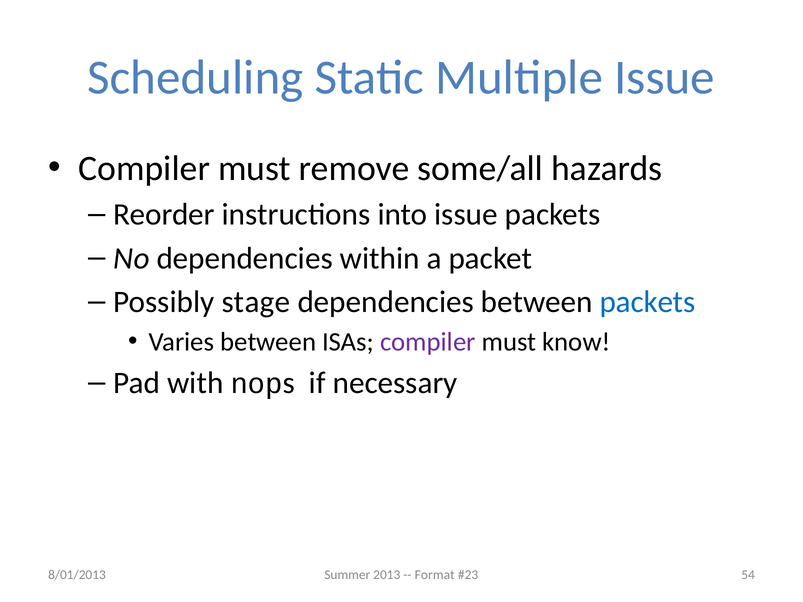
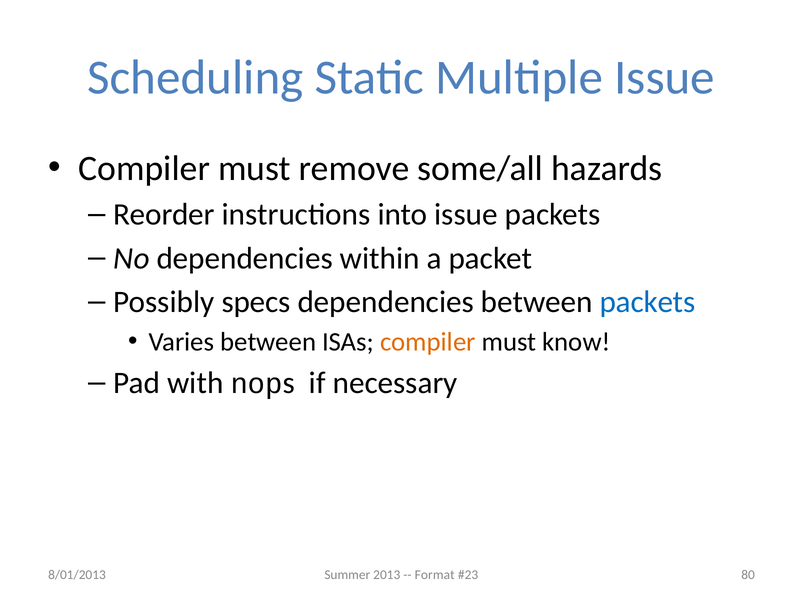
stage: stage -> specs (256, 302)
compiler colour: purple -> orange (428, 342)
54: 54 -> 80 (748, 575)
